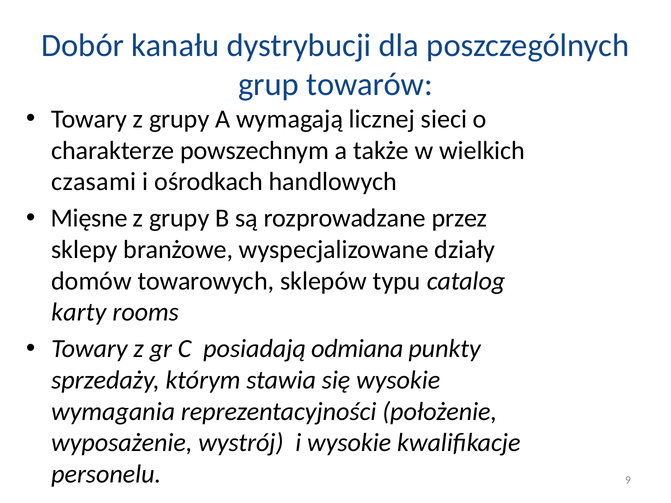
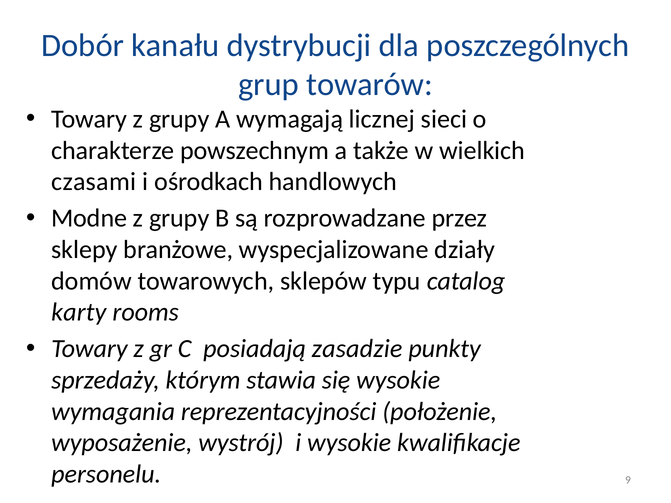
Mięsne: Mięsne -> Modne (89, 218)
odmiana: odmiana -> zasadzie (357, 349)
